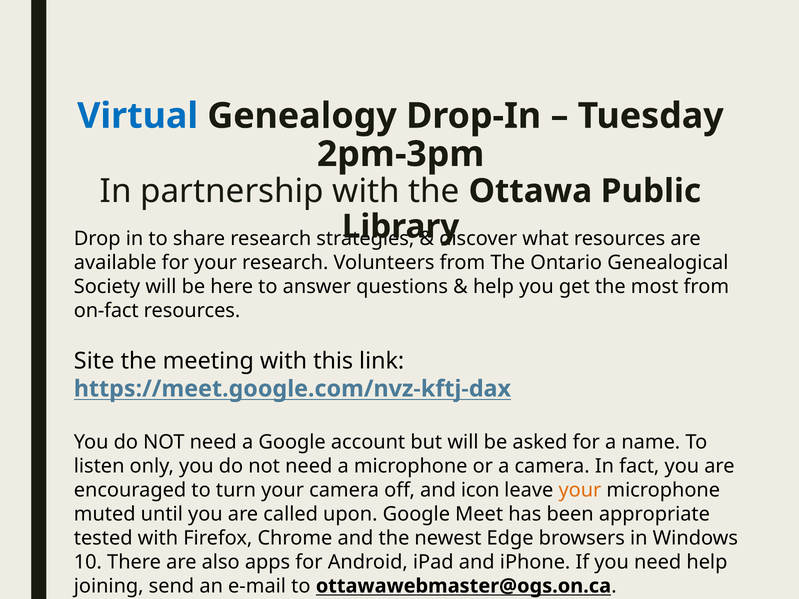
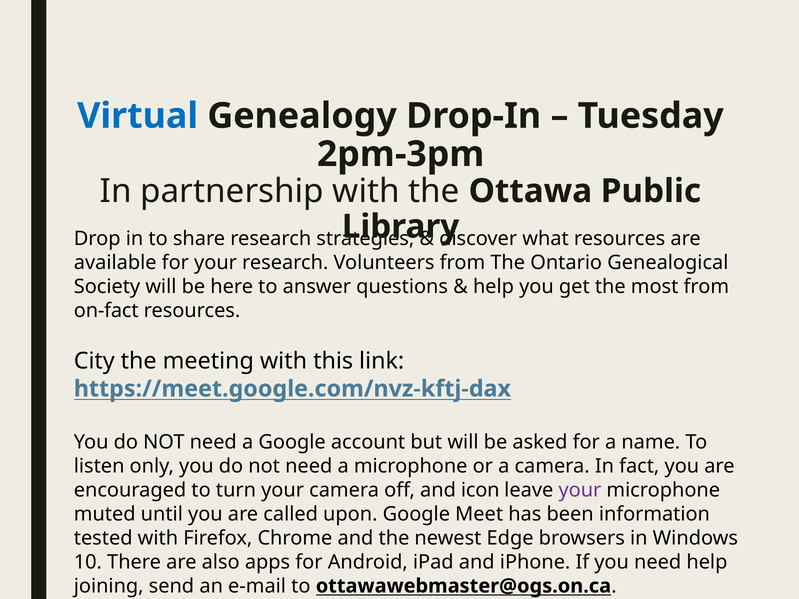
Site: Site -> City (94, 361)
your colour: orange -> purple (580, 490)
appropriate: appropriate -> information (654, 514)
